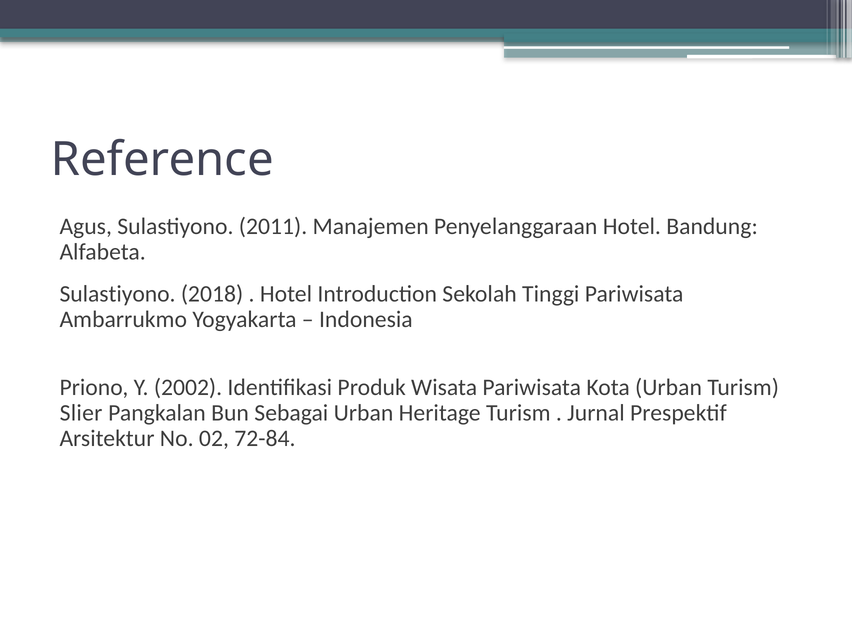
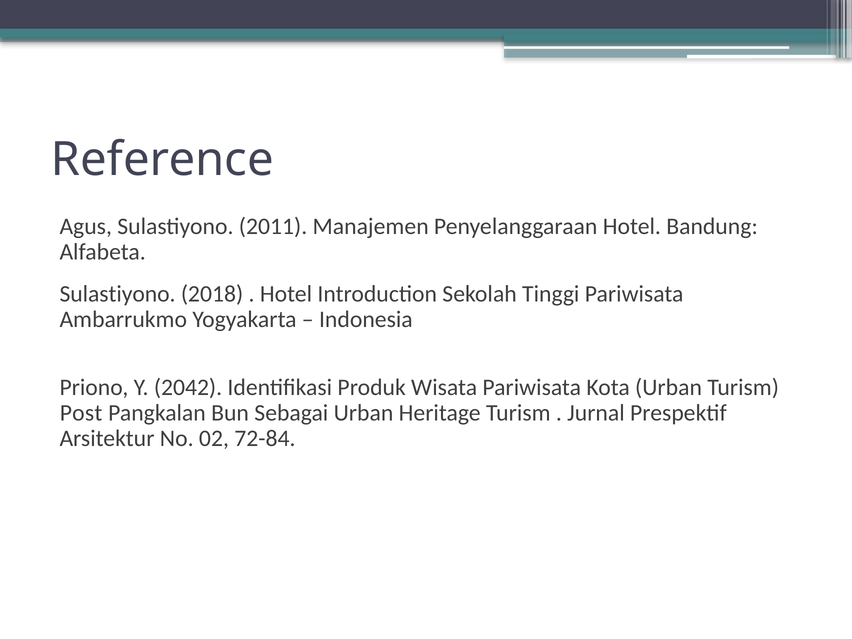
2002: 2002 -> 2042 (188, 387)
Slier: Slier -> Post (81, 413)
